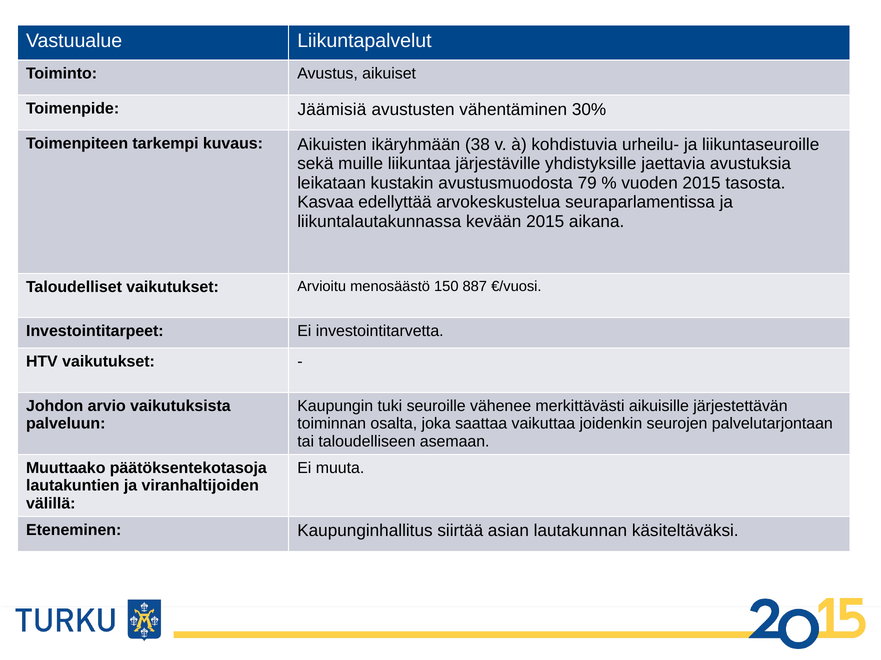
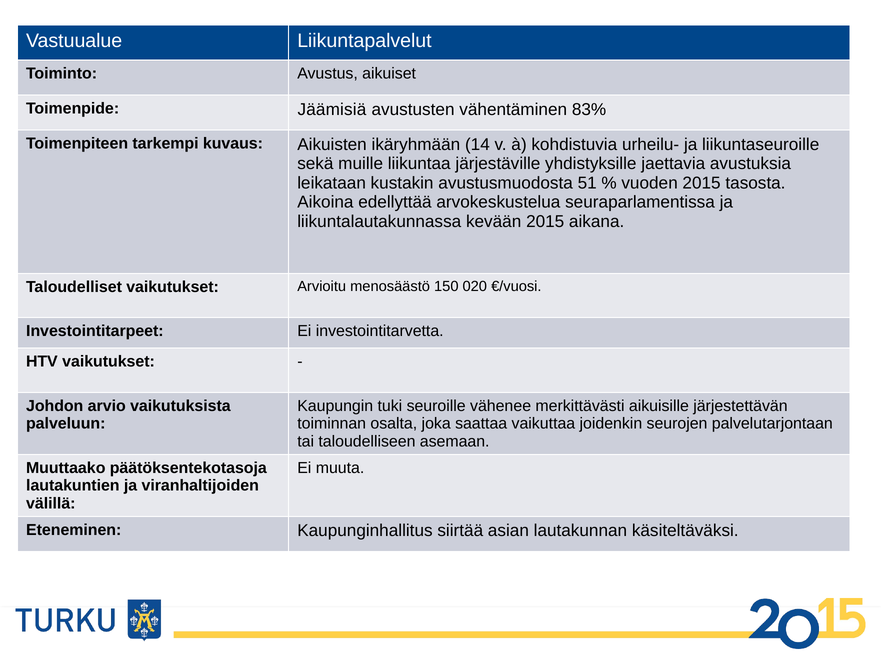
30%: 30% -> 83% (589, 110)
38: 38 -> 14 (477, 145)
79: 79 -> 51 (587, 183)
Kasvaa: Kasvaa -> Aikoina (325, 202)
887: 887 -> 020 (475, 287)
